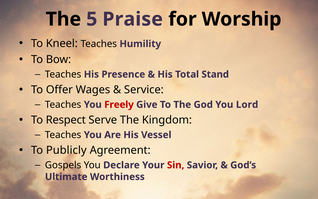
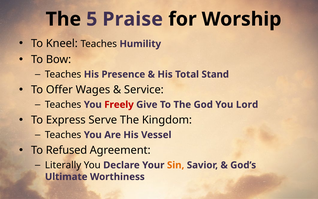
Respect: Respect -> Express (66, 120)
Publicly: Publicly -> Refused (66, 150)
Gospels: Gospels -> Literally (63, 165)
Sin colour: red -> orange (176, 165)
